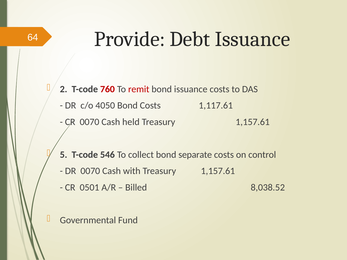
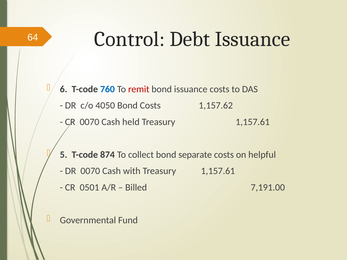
Provide: Provide -> Control (130, 39)
2: 2 -> 6 (64, 89)
760 colour: red -> blue (107, 89)
1,117.61: 1,117.61 -> 1,157.62 (216, 106)
546: 546 -> 874 (107, 155)
control: control -> helpful (262, 155)
8,038.52: 8,038.52 -> 7,191.00 (268, 188)
